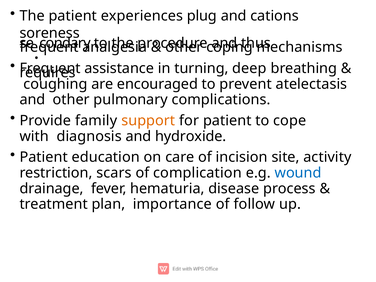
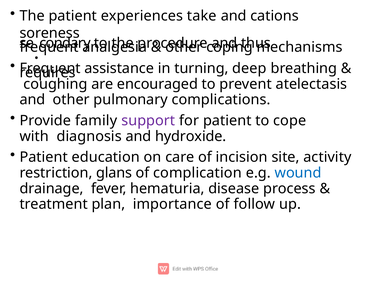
plug: plug -> take (202, 16)
support colour: orange -> purple (148, 120)
scars: scars -> glans (114, 173)
